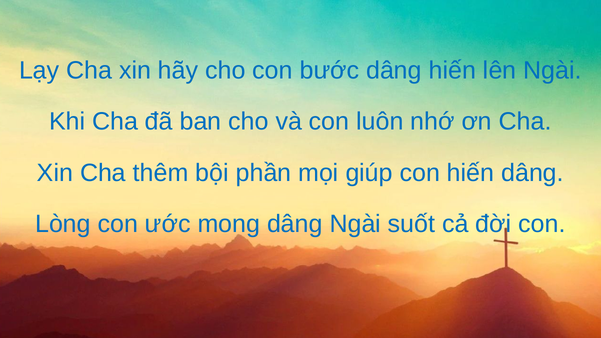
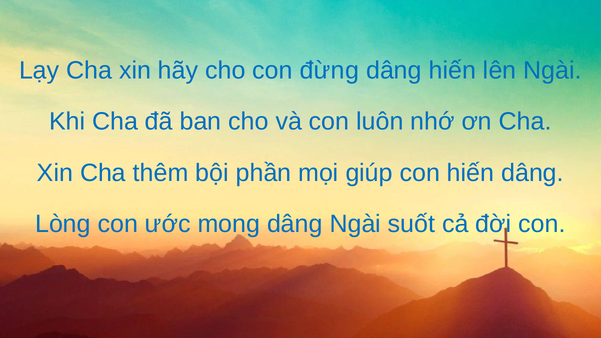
bước: bước -> đừng (329, 70)
